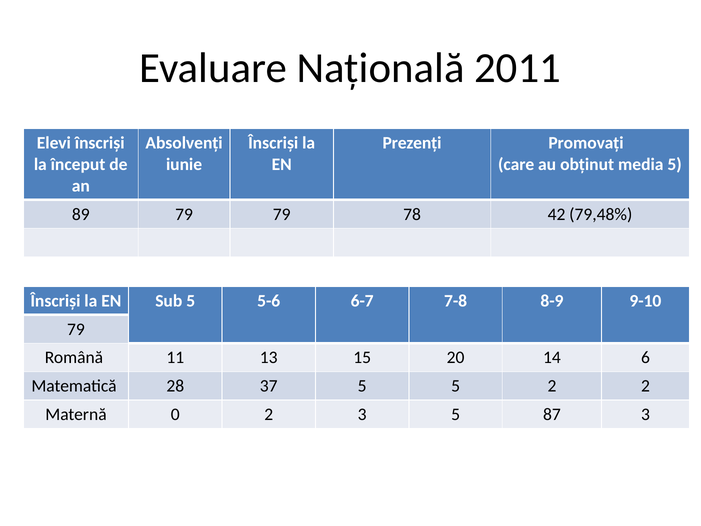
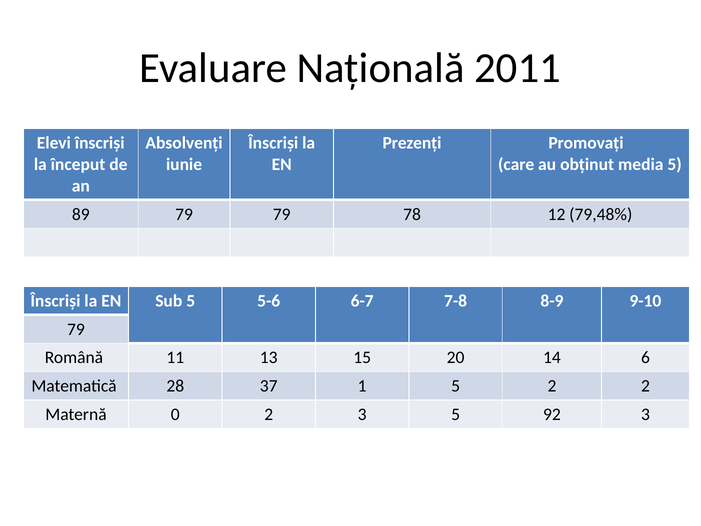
42: 42 -> 12 (557, 214)
37 5: 5 -> 1 (362, 386)
87: 87 -> 92 (552, 414)
